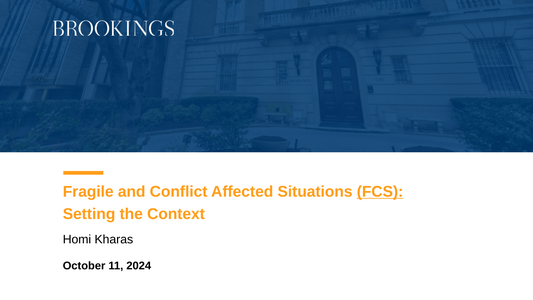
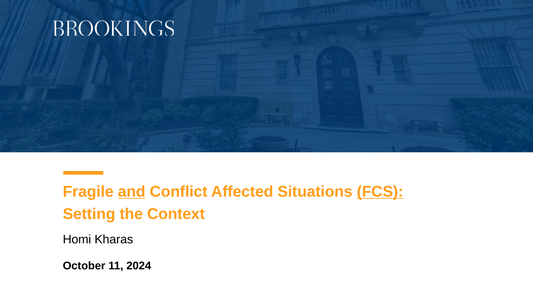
and underline: none -> present (132, 192)
